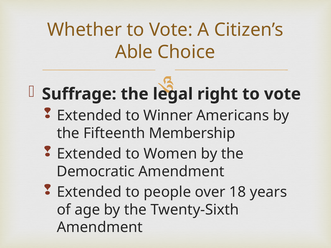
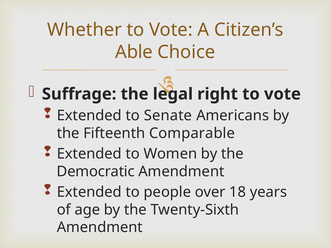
Winner: Winner -> Senate (168, 116)
Membership: Membership -> Comparable (192, 133)
